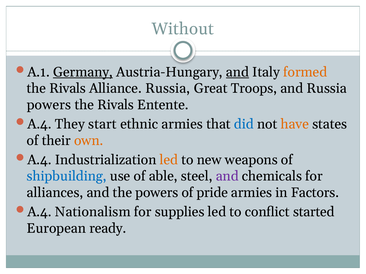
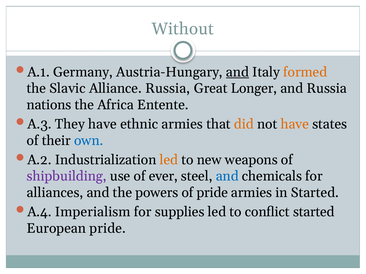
Germany underline: present -> none (83, 72)
Rivals: Rivals -> Slavic (67, 89)
Troops: Troops -> Longer (254, 89)
powers: powers -> nations (49, 105)
Rivals: Rivals -> Africa (116, 105)
A.4: A.4 -> A.3 (39, 124)
They start: start -> have (102, 124)
did colour: blue -> orange (244, 124)
own colour: orange -> blue (89, 141)
A.4: A.4 -> A.2 (39, 160)
shipbuilding colour: blue -> purple (67, 177)
able: able -> ever (163, 177)
and colour: purple -> blue (227, 177)
in Factors: Factors -> Started (315, 193)
Nationalism: Nationalism -> Imperialism (93, 212)
European ready: ready -> pride (108, 229)
